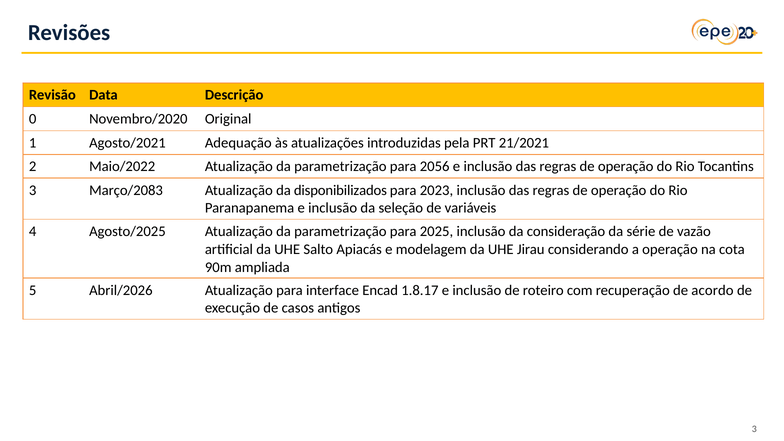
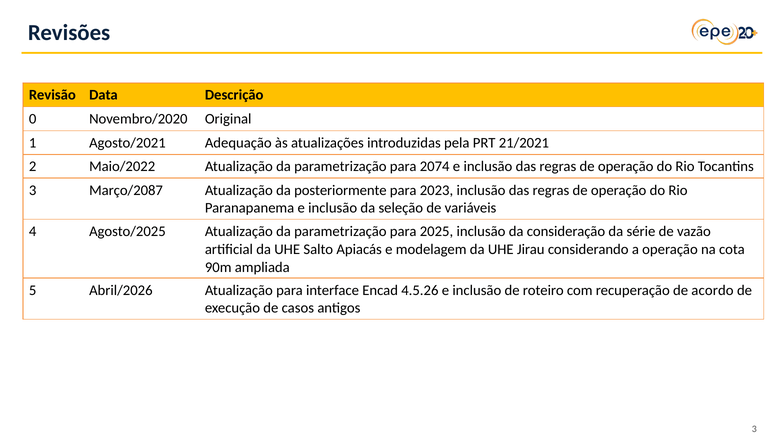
2056: 2056 -> 2074 (435, 167)
Março/2083: Março/2083 -> Março/2087 (126, 190)
disponibilizados: disponibilizados -> posteriormente (340, 190)
1.8.17: 1.8.17 -> 4.5.26 (420, 290)
